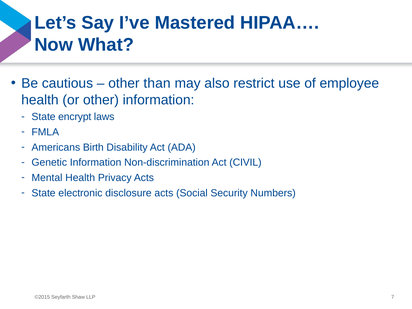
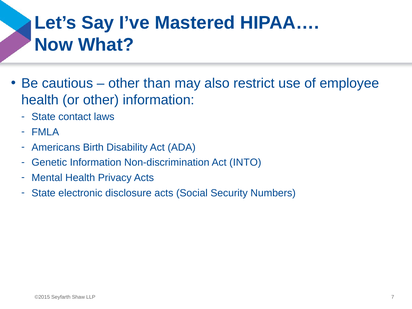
encrypt: encrypt -> contact (75, 117)
CIVIL: CIVIL -> INTO (245, 163)
